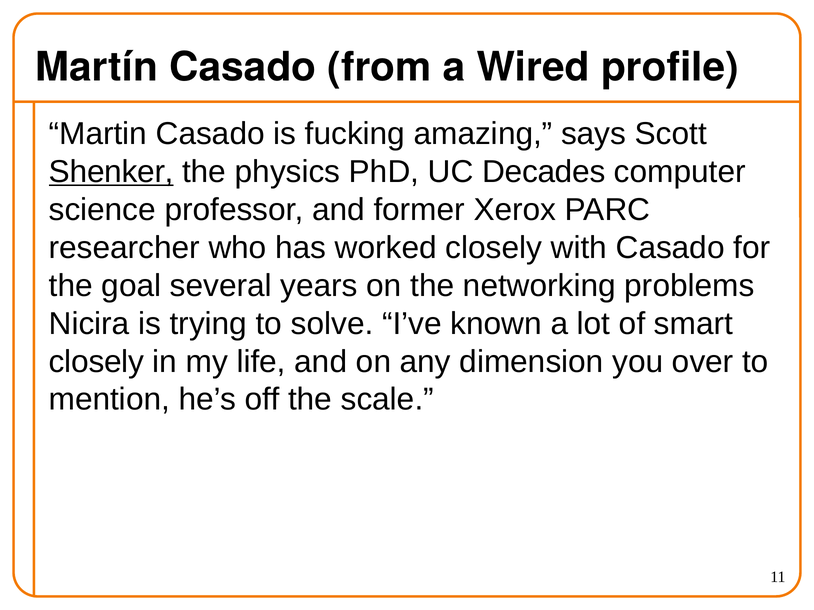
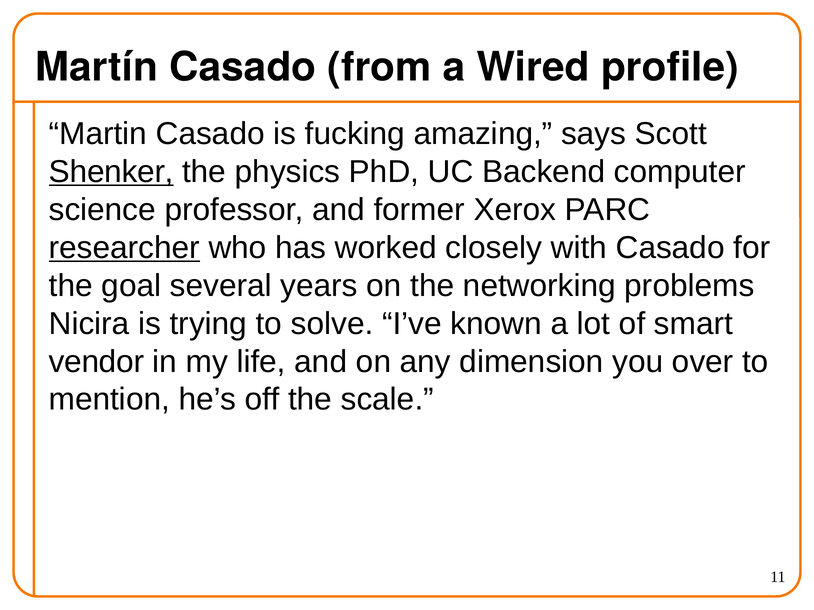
Decades: Decades -> Backend (544, 172)
researcher underline: none -> present (124, 248)
closely: closely -> vendor (96, 362)
